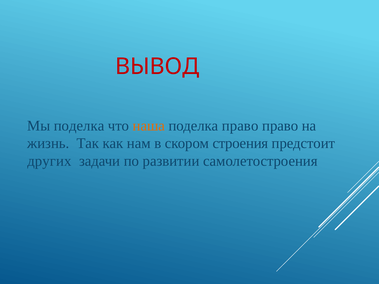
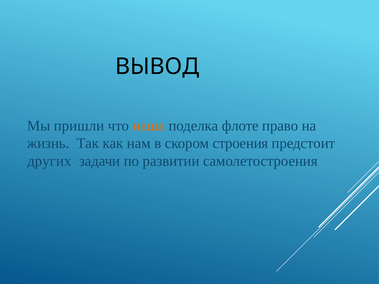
ВЫВОД colour: red -> black (157, 67)
Мы поделка: поделка -> пришли (79, 126)
поделка право: право -> флоте (240, 126)
